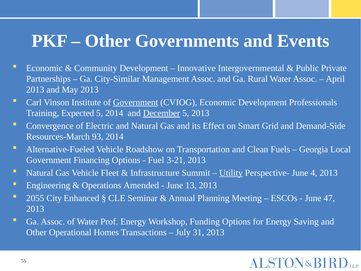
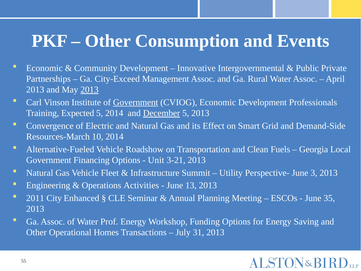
Governments: Governments -> Consumption (187, 41)
City-Similar: City-Similar -> City-Exceed (117, 79)
2013 underline: none -> present (90, 90)
93: 93 -> 10 (98, 137)
Fuel: Fuel -> Unit (156, 160)
Utility underline: present -> none (231, 173)
4: 4 -> 3 (314, 173)
Amended: Amended -> Activities (141, 185)
2055: 2055 -> 2011 (35, 198)
47: 47 -> 35 (329, 198)
